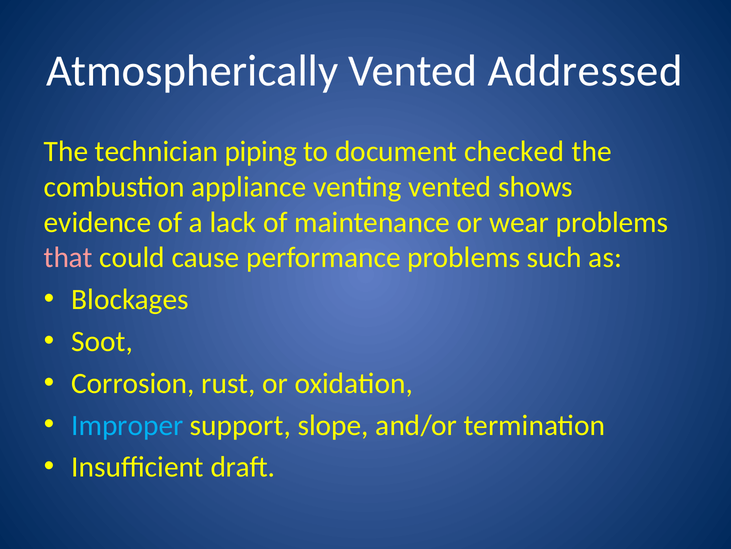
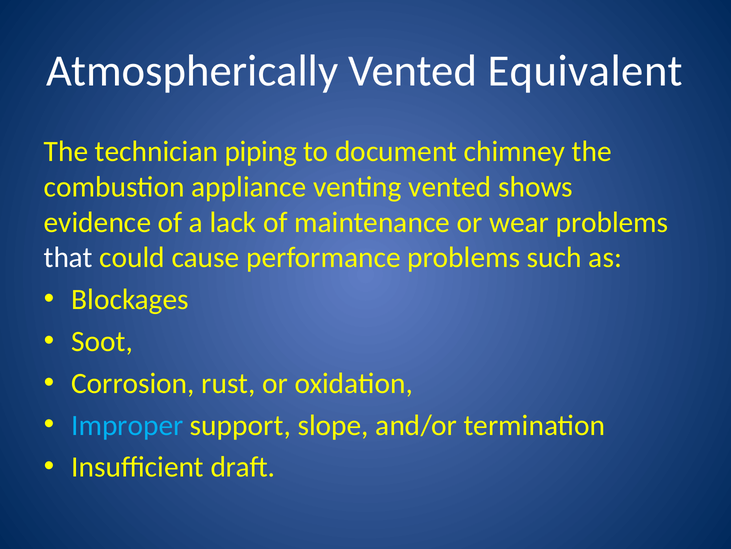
Addressed: Addressed -> Equivalent (585, 71)
checked: checked -> chimney (514, 151)
that colour: pink -> white (68, 257)
